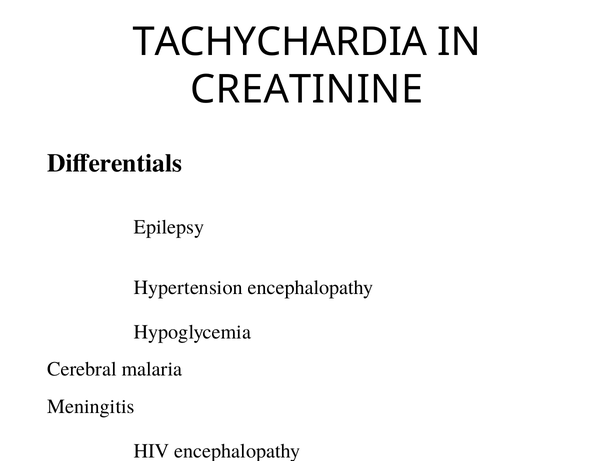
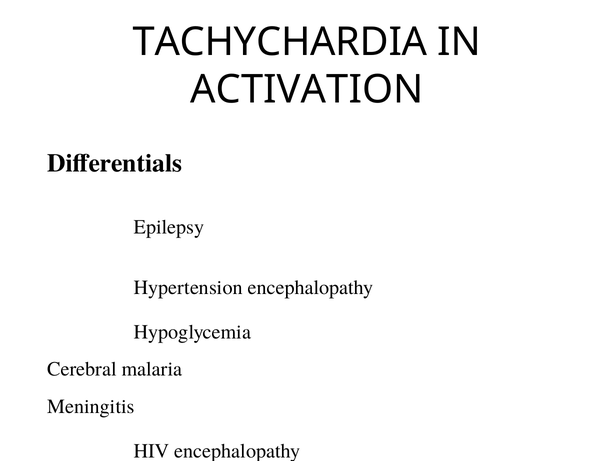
CREATININE: CREATININE -> ACTIVATION (307, 90)
